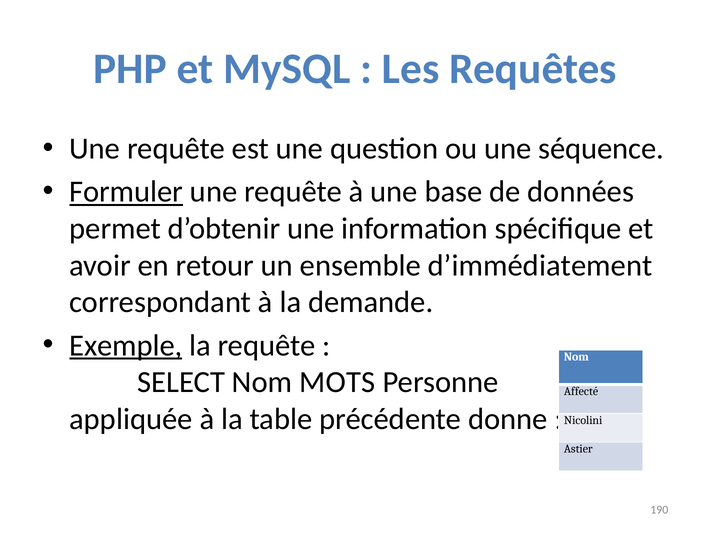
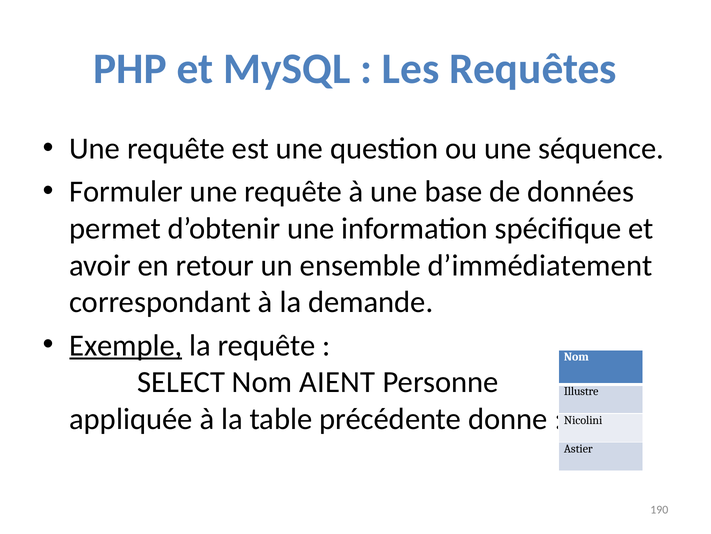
Formuler underline: present -> none (126, 192)
MOTS: MOTS -> AIENT (337, 382)
Affecté: Affecté -> Illustre (581, 391)
